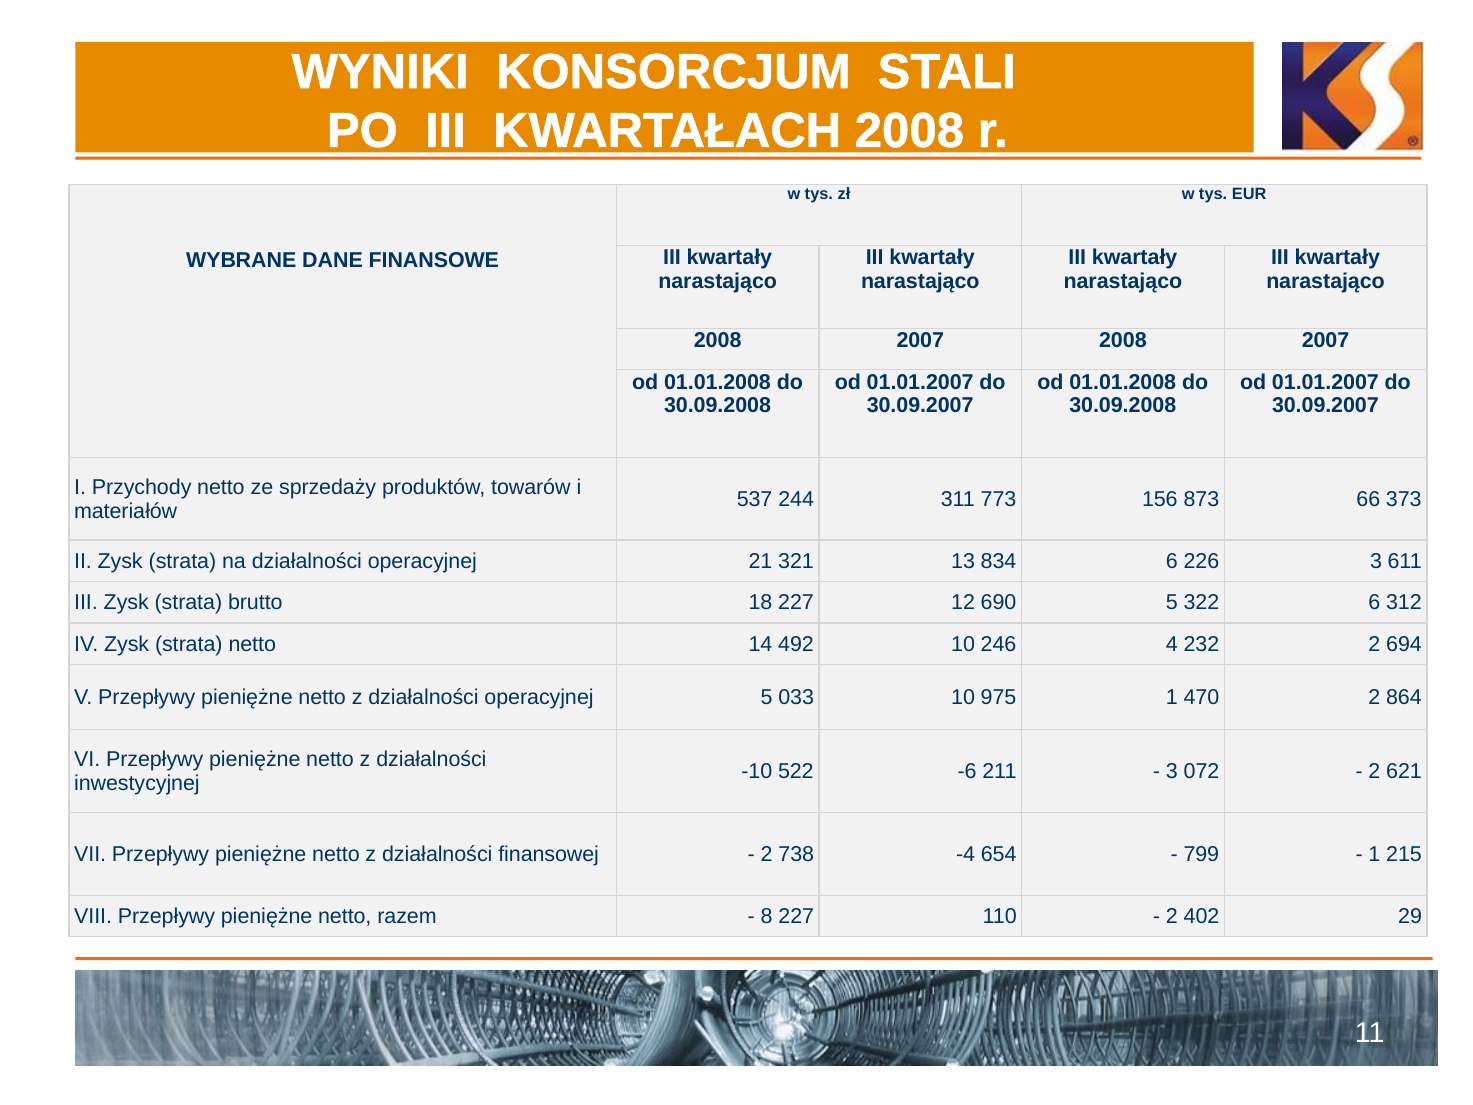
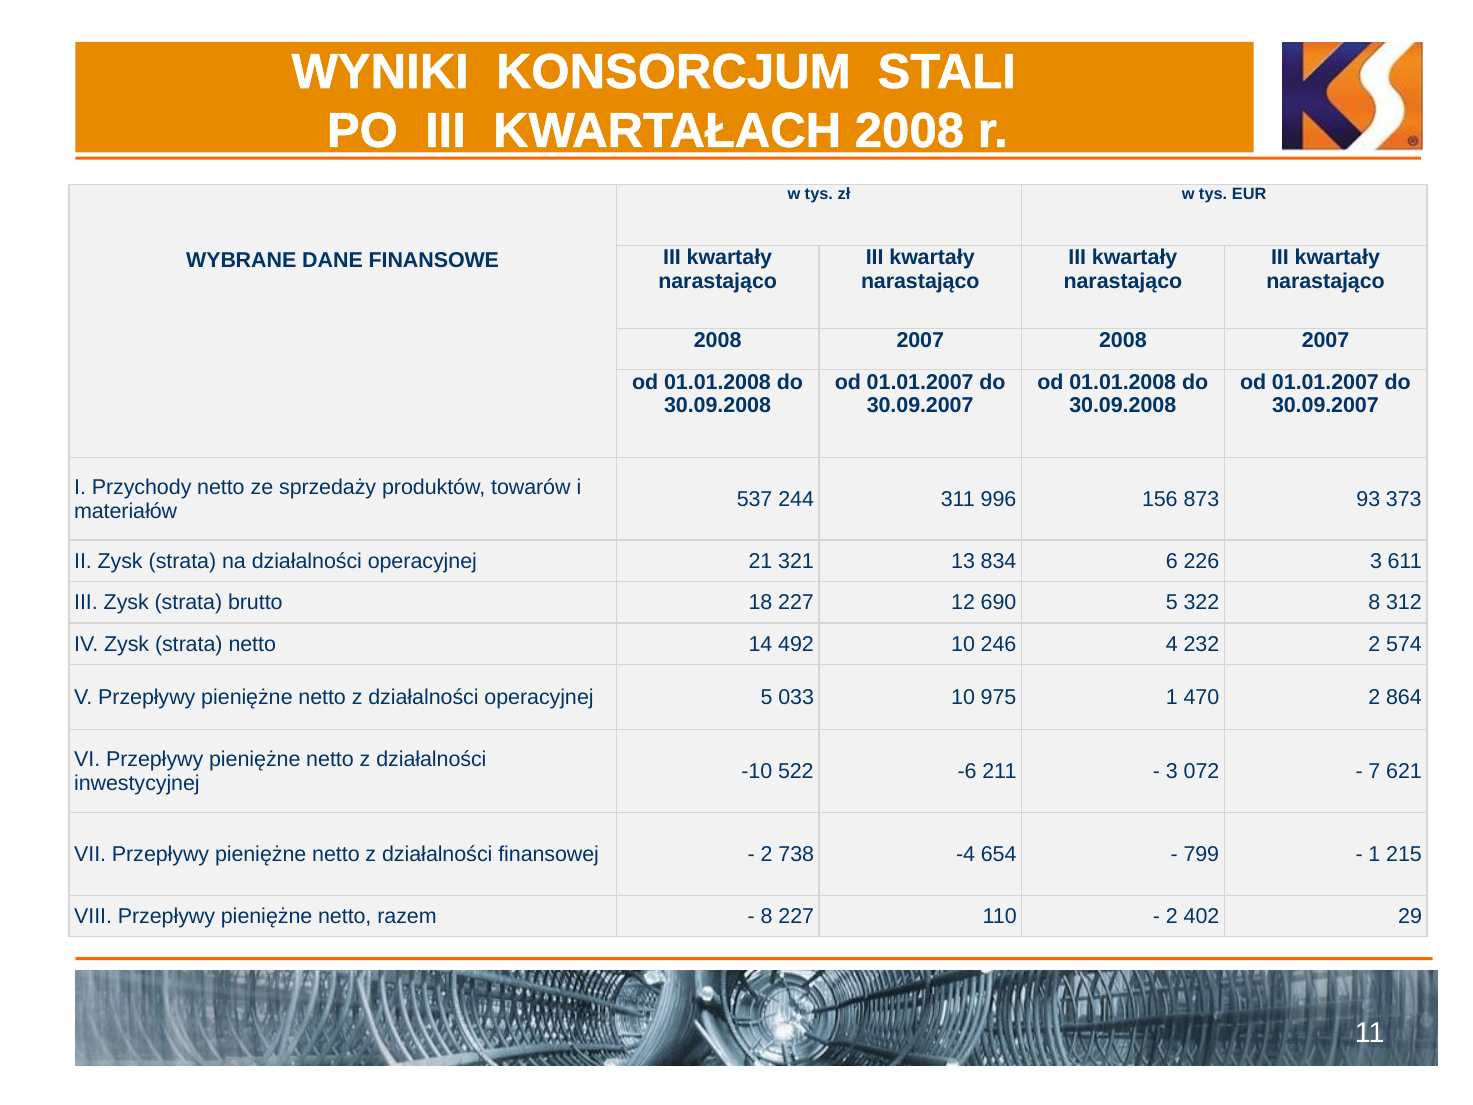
773: 773 -> 996 (999, 499)
66: 66 -> 93 (1368, 499)
322 6: 6 -> 8 (1374, 603)
694: 694 -> 574 (1404, 644)
2: 2 -> 7 (1374, 771)
